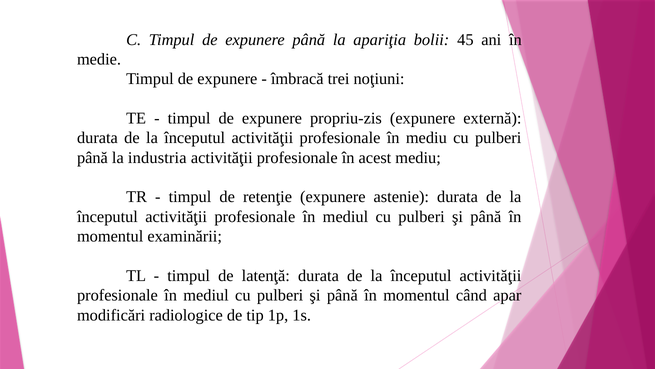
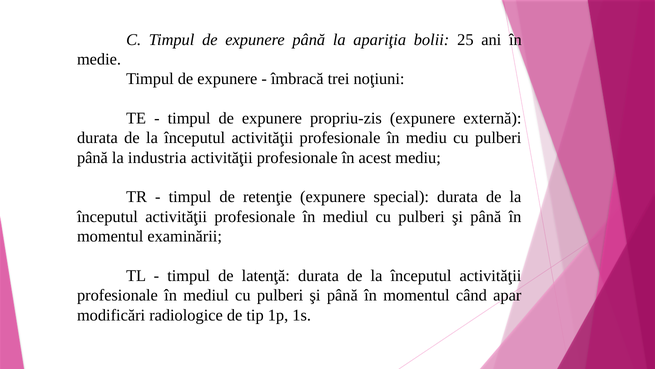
45: 45 -> 25 (465, 40)
astenie: astenie -> special (401, 197)
